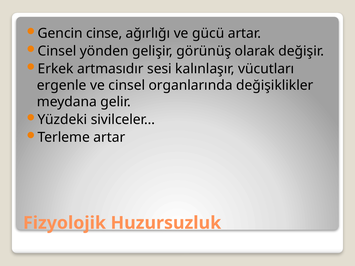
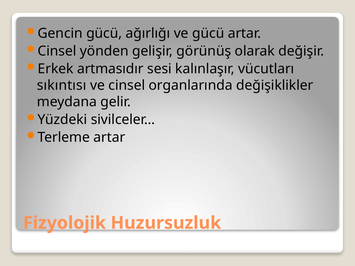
Gencin cinse: cinse -> gücü (104, 33)
ergenle: ergenle -> sıkıntısı (62, 85)
